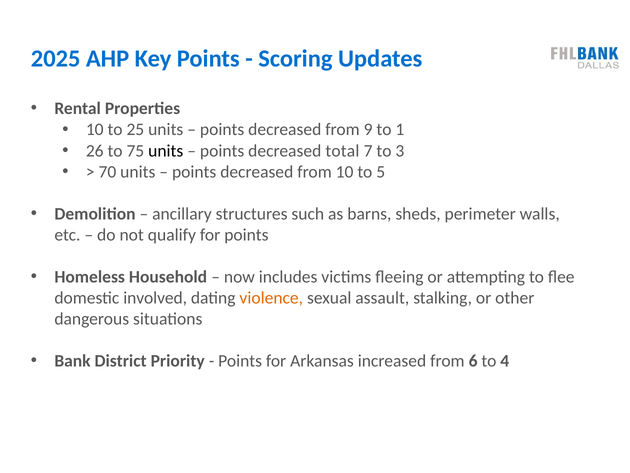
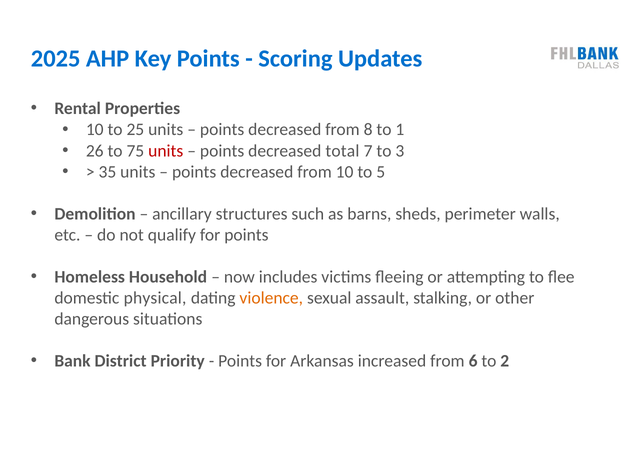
9: 9 -> 8 (368, 130)
units colour: black -> red (166, 151)
70: 70 -> 35 (107, 172)
involved: involved -> physical (155, 298)
4: 4 -> 2 (505, 361)
